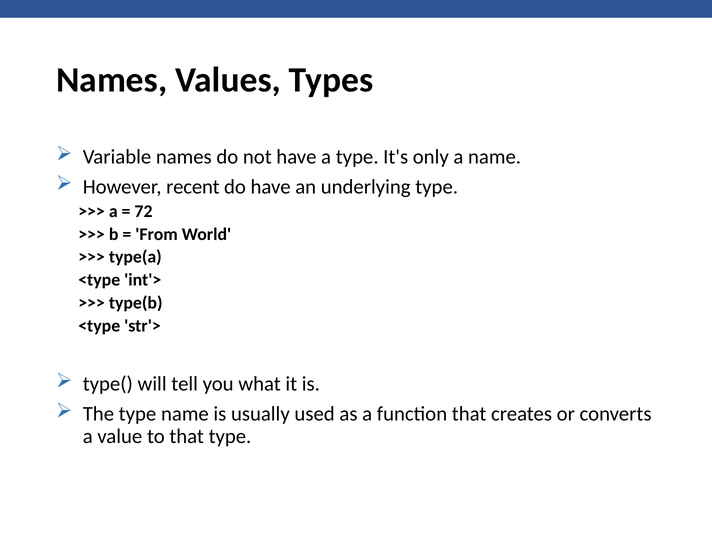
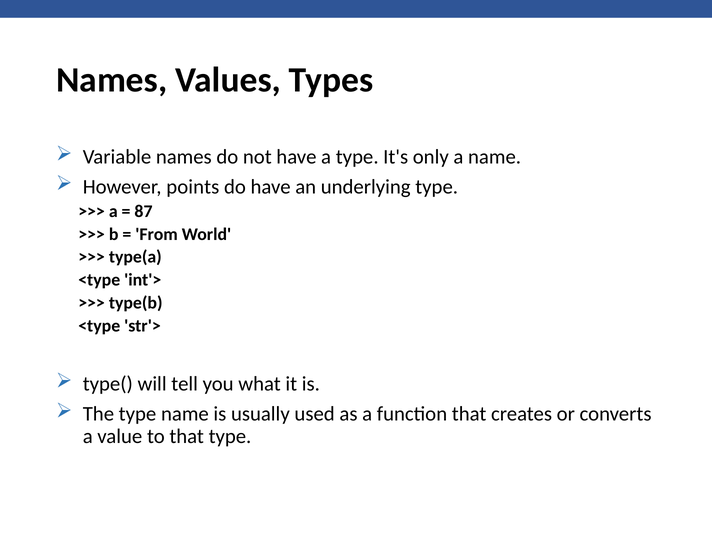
recent: recent -> points (193, 187)
72: 72 -> 87 (144, 211)
